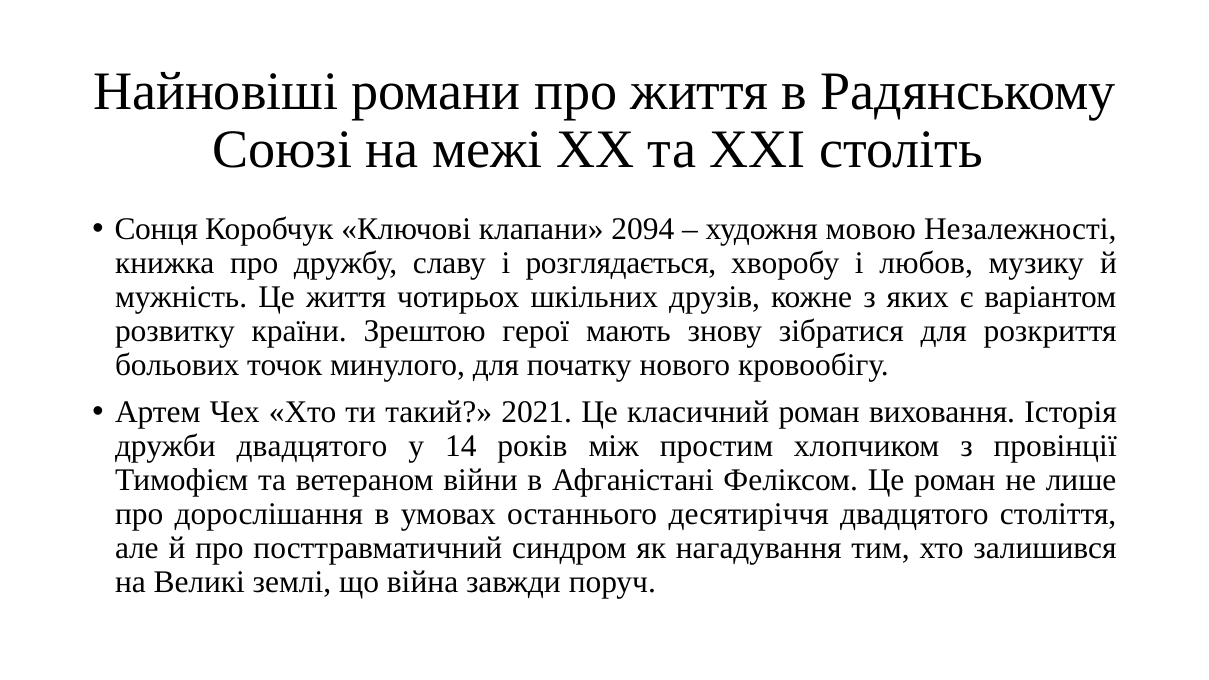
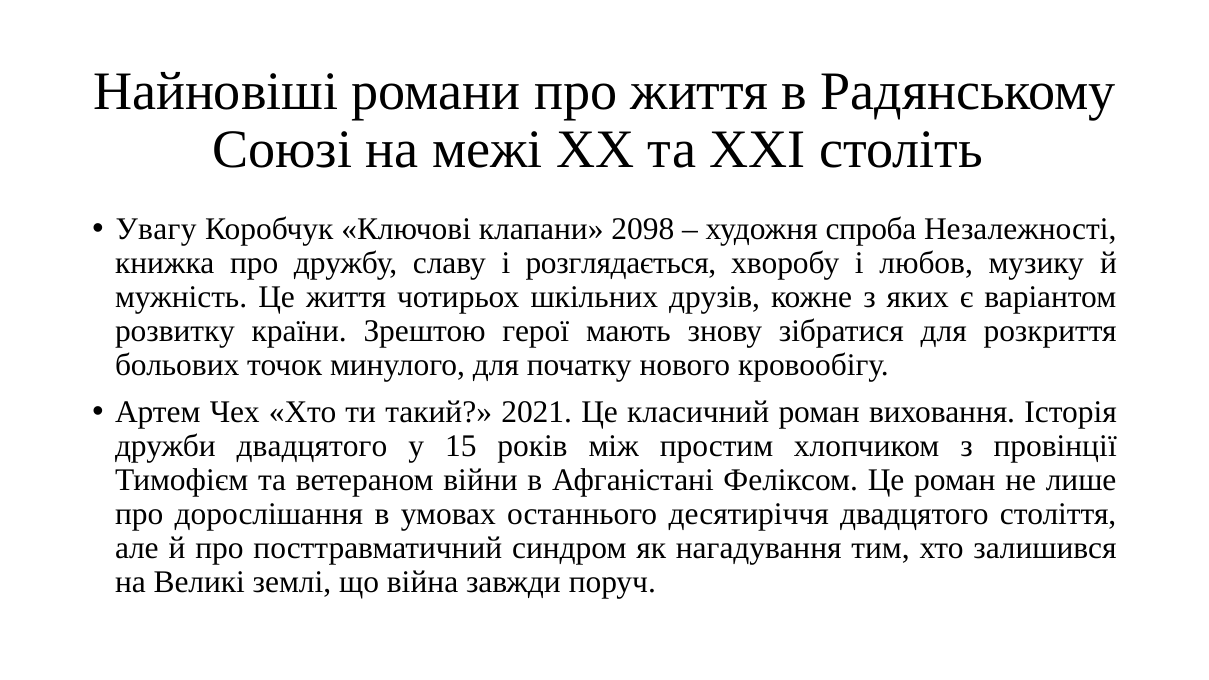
Сонця: Сонця -> Увагу (156, 230)
2094: 2094 -> 2098 (643, 230)
мовою: мовою -> спроба (871, 230)
14: 14 -> 15 (461, 446)
